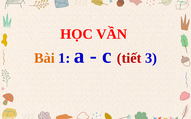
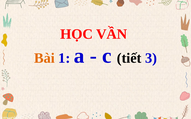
tiết colour: red -> black (129, 58)
